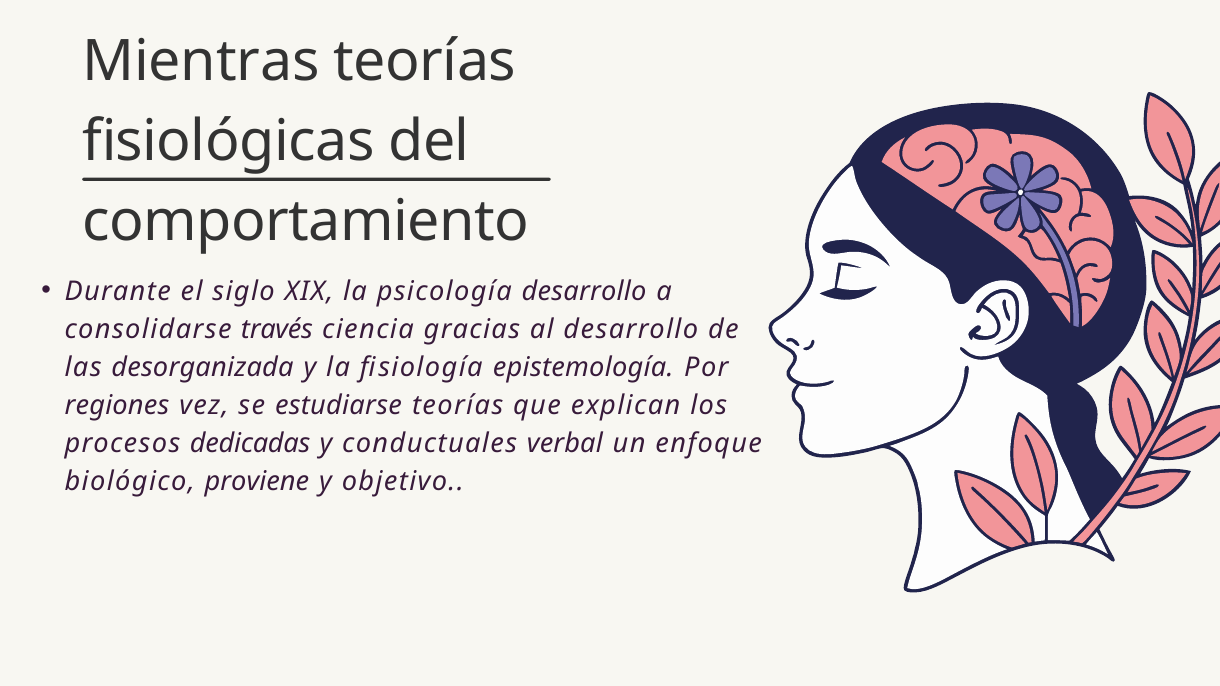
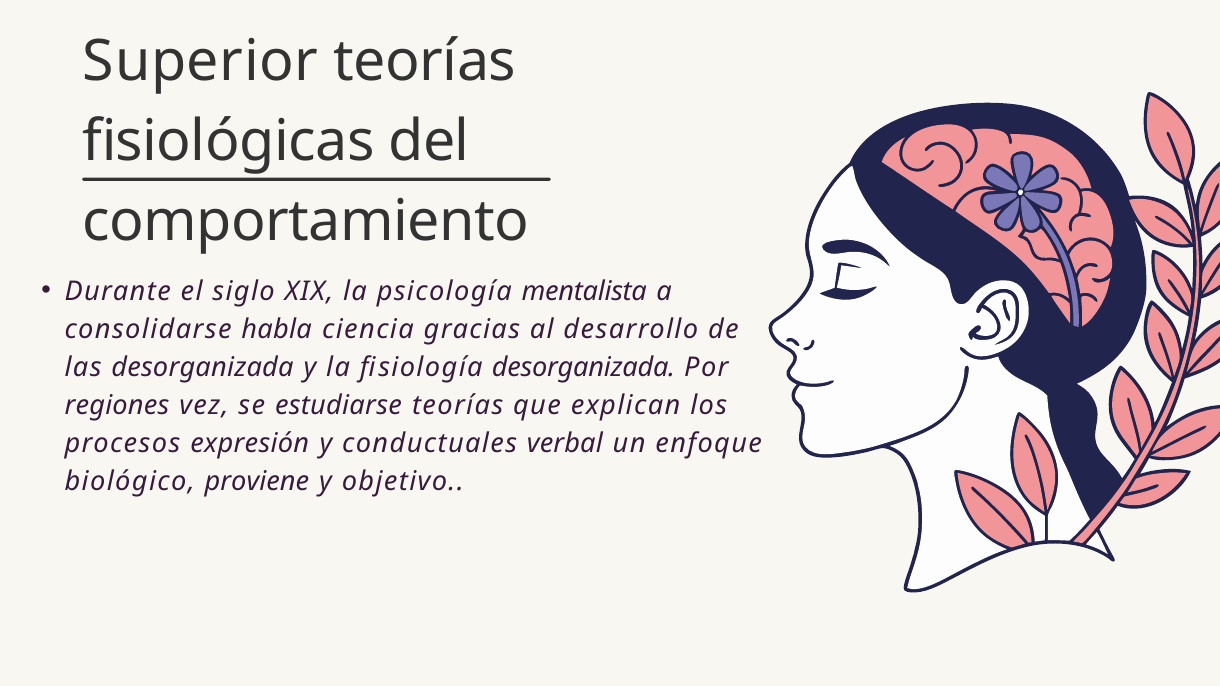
Mientras: Mientras -> Superior (201, 61)
psicología desarrollo: desarrollo -> mentalista (584, 291)
través: través -> habla (277, 329)
fisiología epistemología: epistemología -> desorganizada (584, 368)
dedicadas: dedicadas -> expresión (250, 444)
